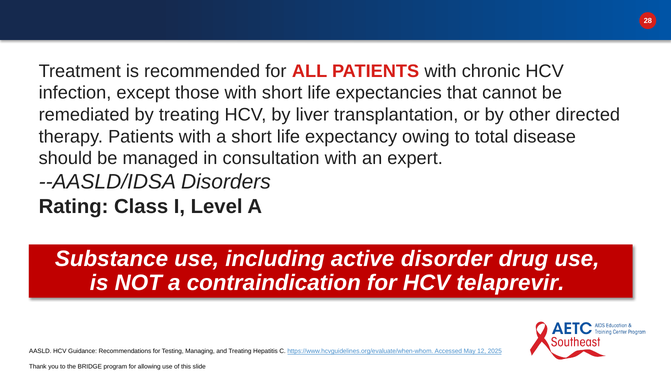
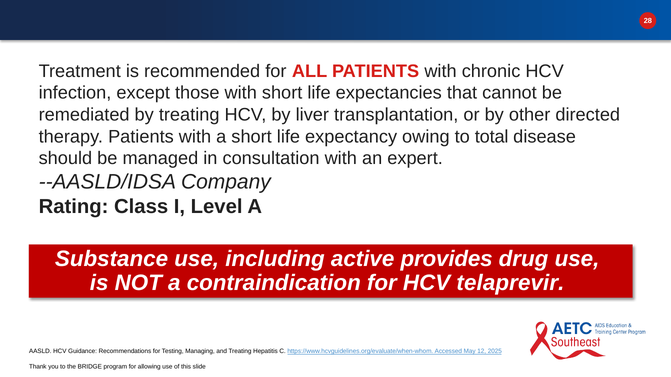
Disorders: Disorders -> Company (226, 182)
disorder: disorder -> provides (447, 259)
